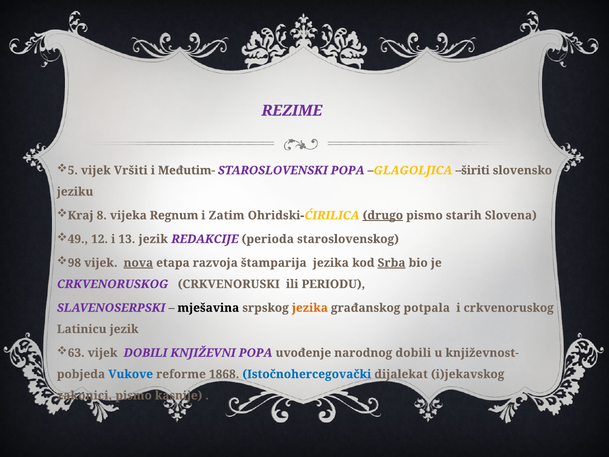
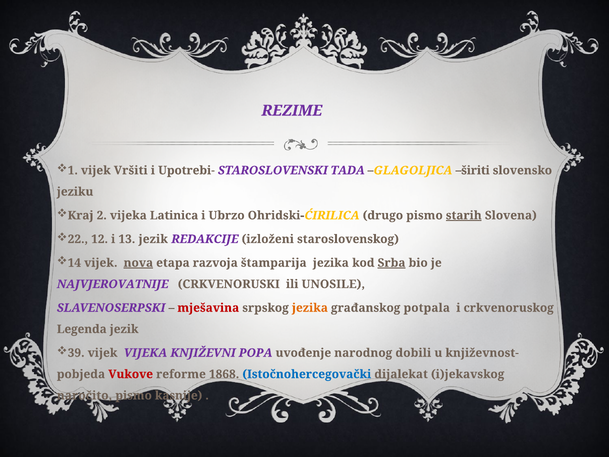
5: 5 -> 1 (73, 170)
Međutim-: Međutim- -> Upotrebi- (186, 170)
STAROSLOVENSKI POPA: POPA -> TADA (348, 170)
8: 8 -> 2 (102, 215)
Regnum: Regnum -> Latinica (174, 215)
Zatim: Zatim -> Ubrzo (227, 215)
drugo underline: present -> none (383, 215)
starih underline: none -> present (464, 215)
49: 49 -> 22 (78, 239)
perioda: perioda -> izloženi (268, 239)
98: 98 -> 14 (74, 263)
CRKVENORUSKOG: CRKVENORUSKOG -> NAJVJEROVATNIJE (113, 284)
PERIODU: PERIODU -> UNOSILE (333, 284)
mješavina colour: black -> red (208, 308)
Latinicu: Latinicu -> Legenda (82, 329)
63: 63 -> 39 (76, 353)
vijek DOBILI: DOBILI -> VIJEKA (145, 353)
Vukove colour: blue -> red (131, 374)
zakonici: zakonici -> naročito (84, 395)
